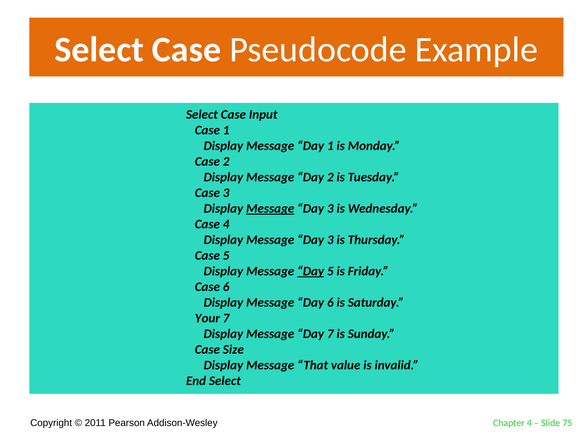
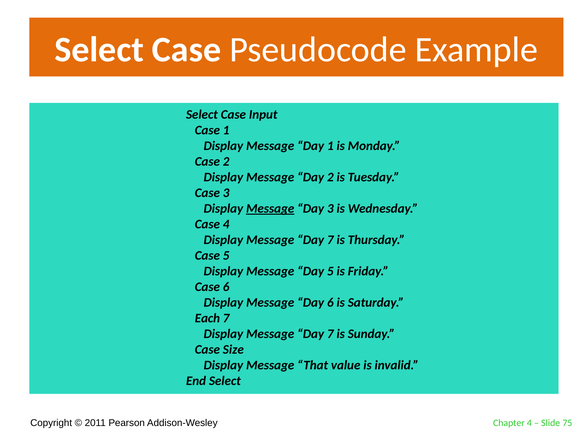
3: 3 -> 7 (330, 240)
Day underline: present -> none (311, 271)
Your: Your -> Each (207, 318)
